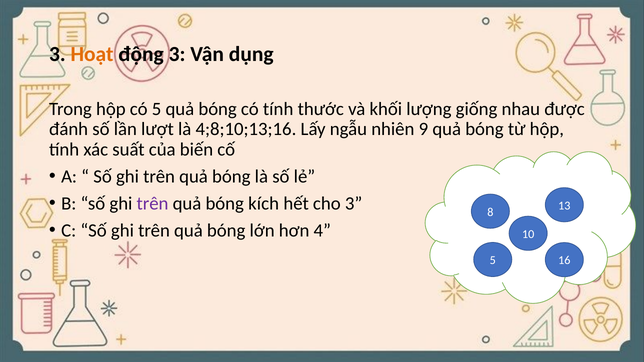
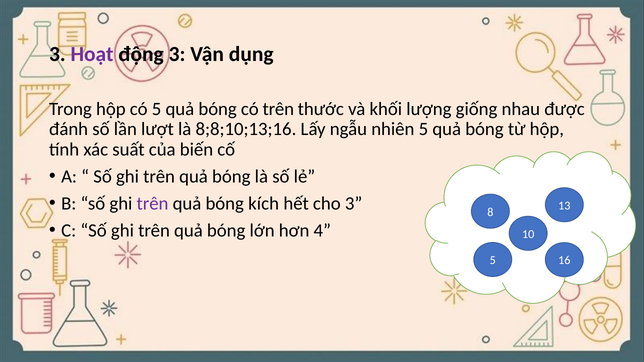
Hoạt colour: orange -> purple (92, 54)
có tính: tính -> trên (278, 109)
4;8;10;13;16: 4;8;10;13;16 -> 8;8;10;13;16 (246, 129)
nhiên 9: 9 -> 5 (423, 129)
